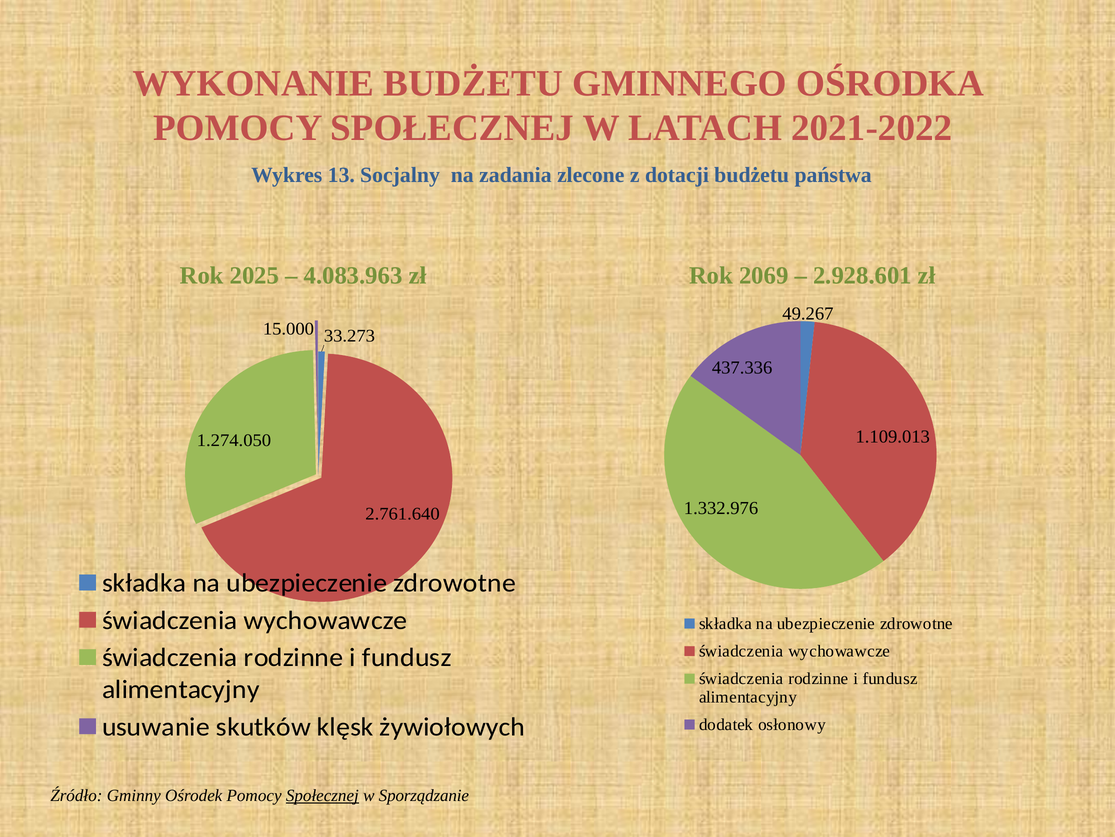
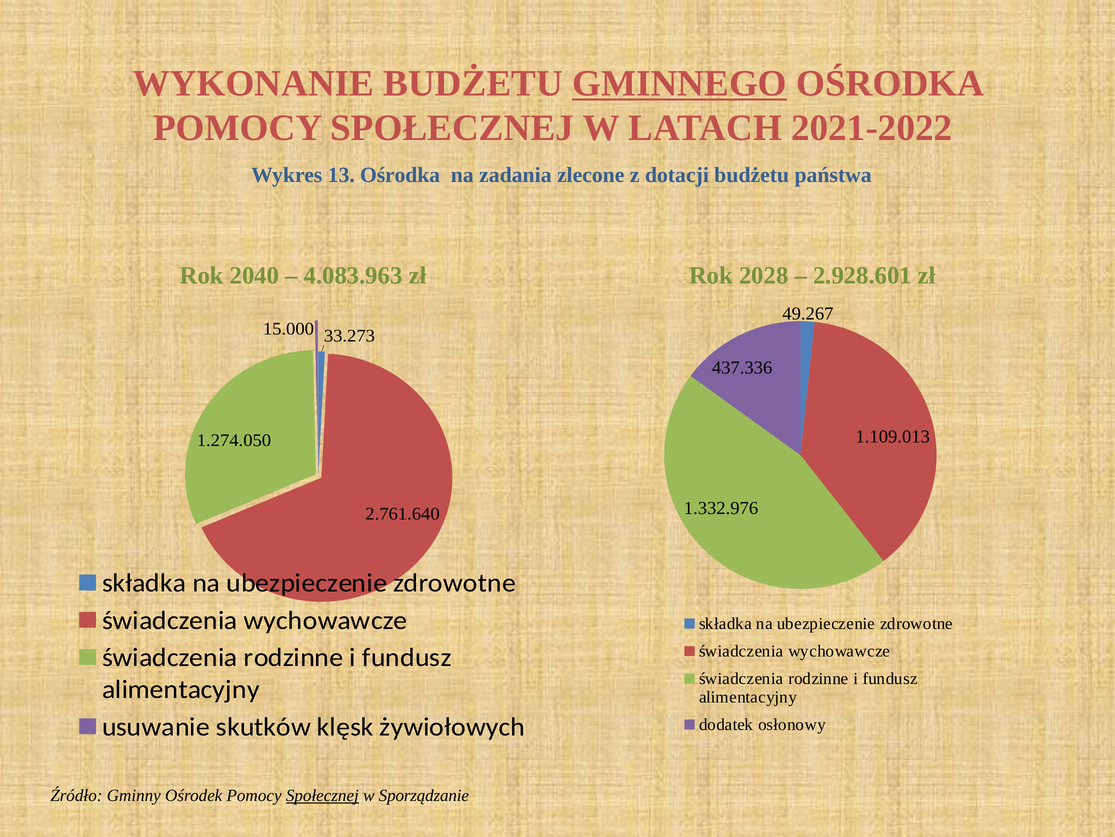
GMINNEGO underline: none -> present (680, 83)
13 Socjalny: Socjalny -> Ośrodka (400, 175)
2025: 2025 -> 2040 (254, 275)
2069: 2069 -> 2028 (764, 275)
